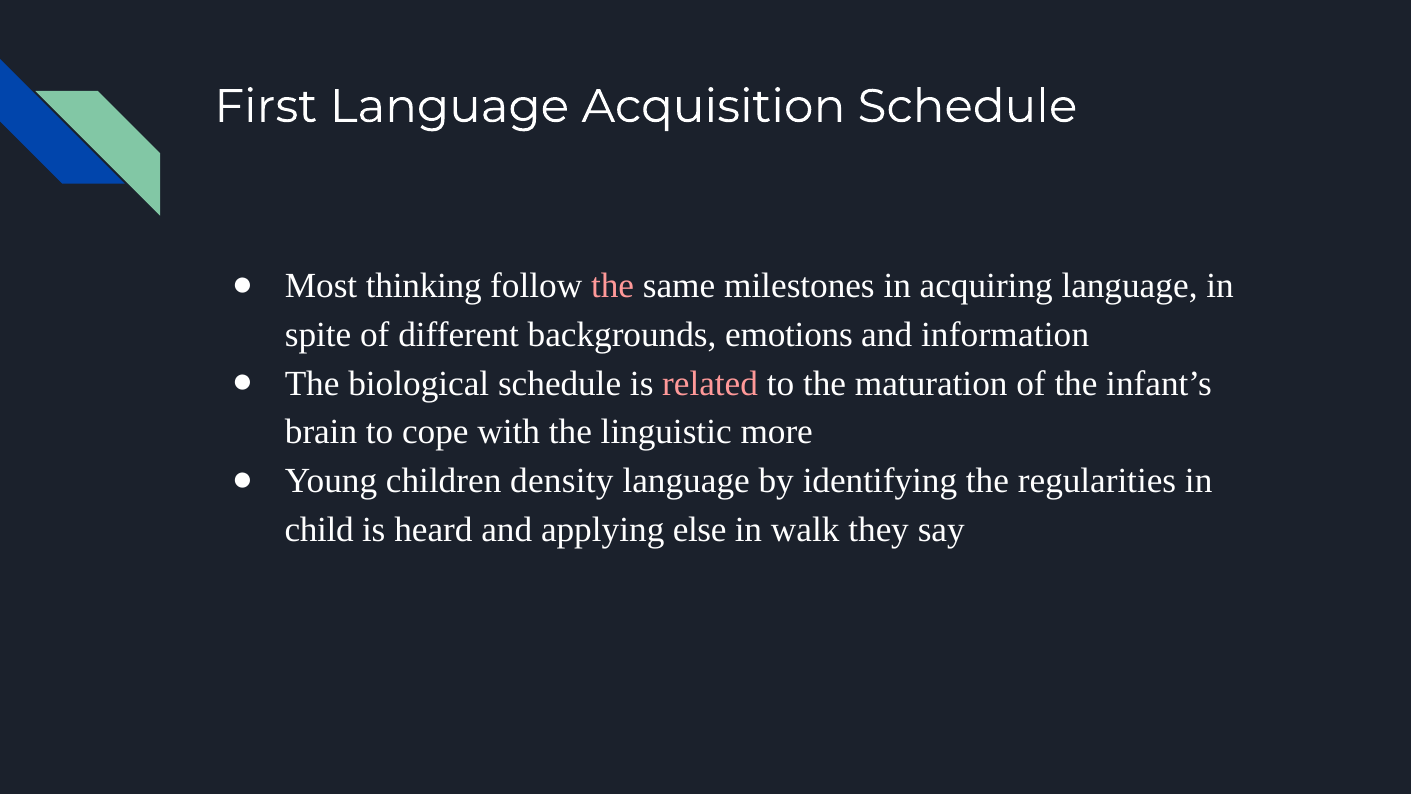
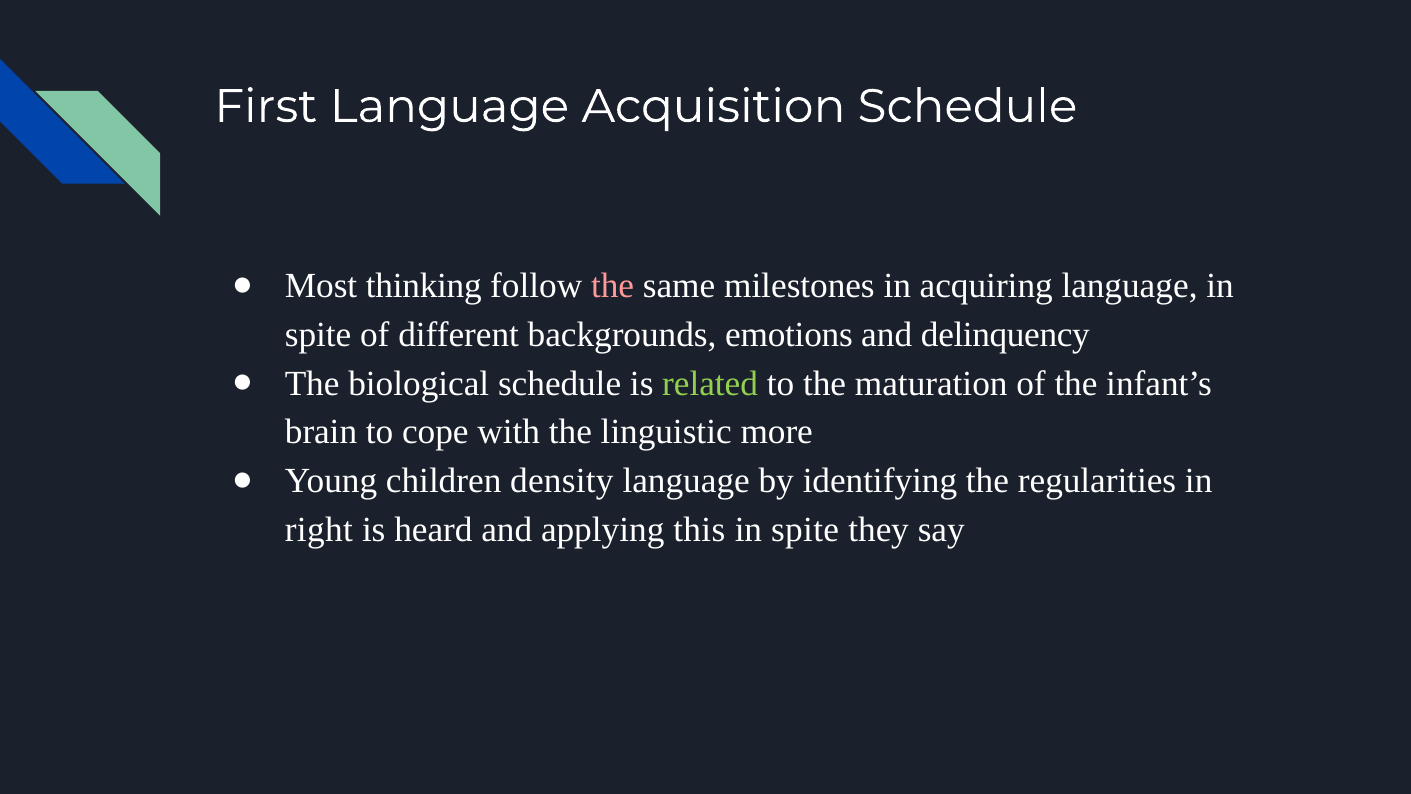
information: information -> delinquency (1005, 335)
related colour: pink -> light green (710, 383)
child: child -> right (319, 529)
else: else -> this (699, 529)
walk: walk -> spite (805, 529)
